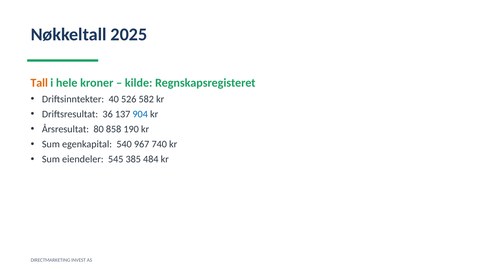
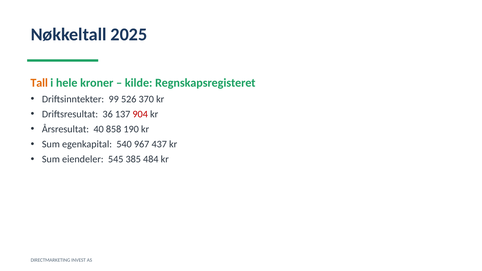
40: 40 -> 99 (114, 99)
582: 582 -> 370 (146, 99)
904 colour: blue -> red (140, 114)
80: 80 -> 40 (99, 129)
740: 740 -> 437 (159, 144)
